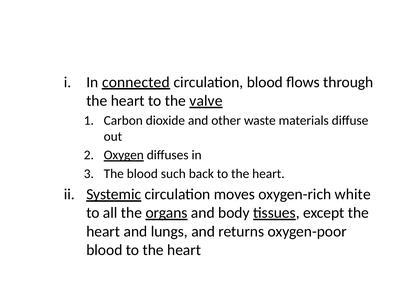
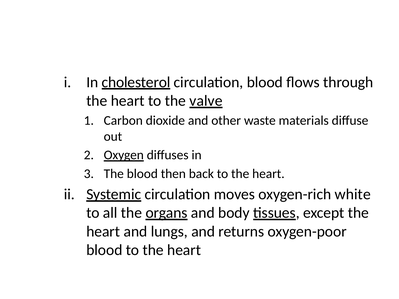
connected: connected -> cholesterol (136, 82)
such: such -> then (173, 174)
